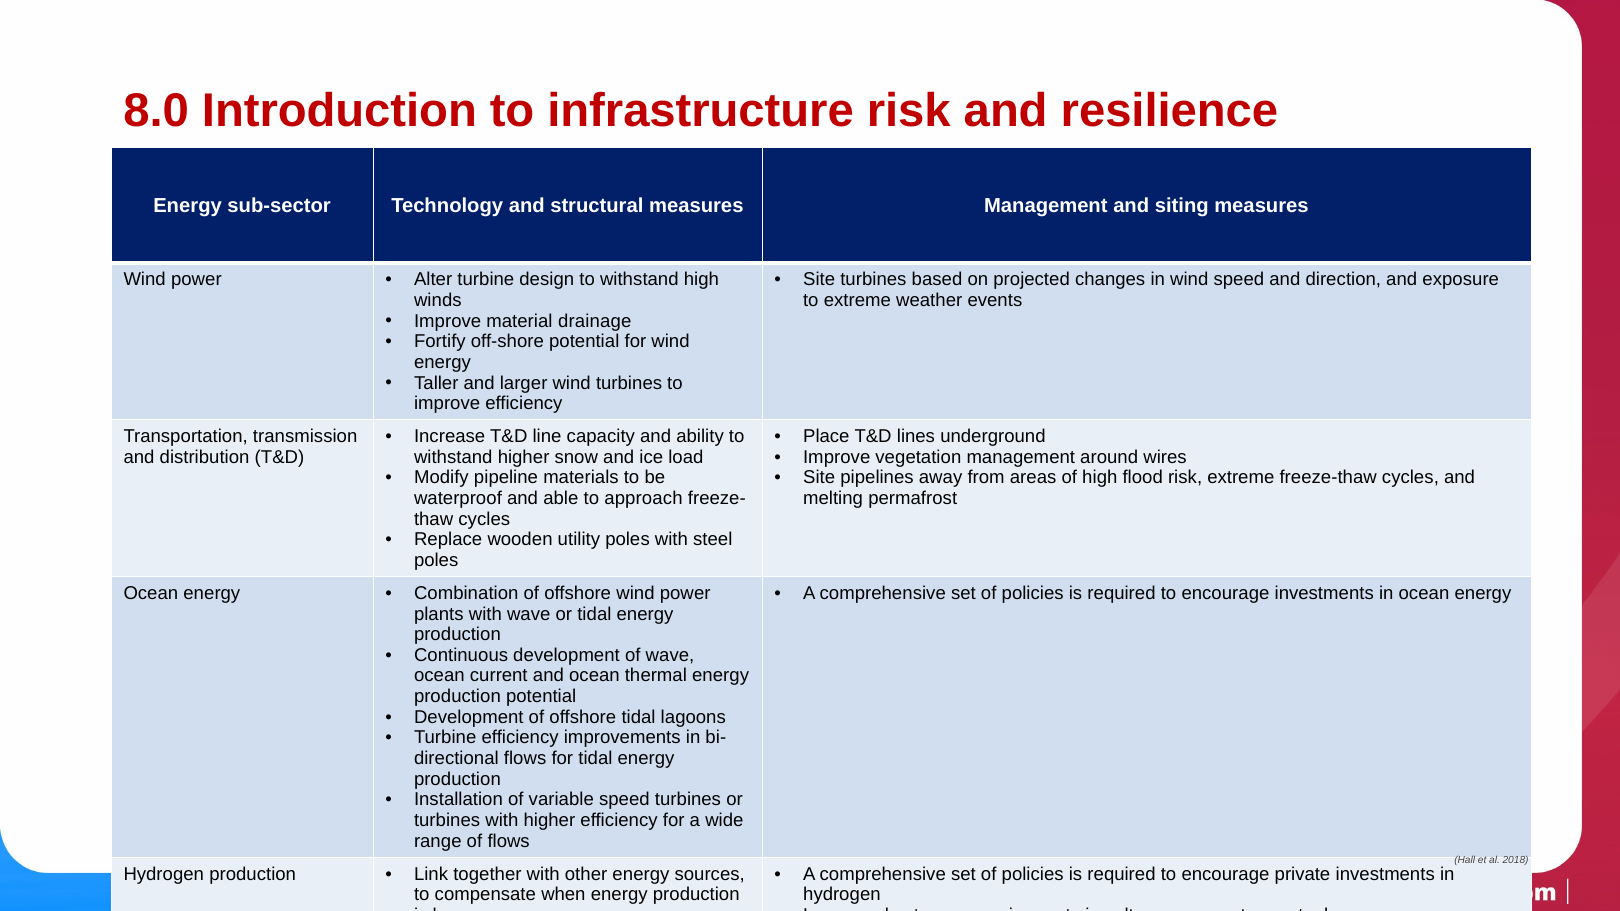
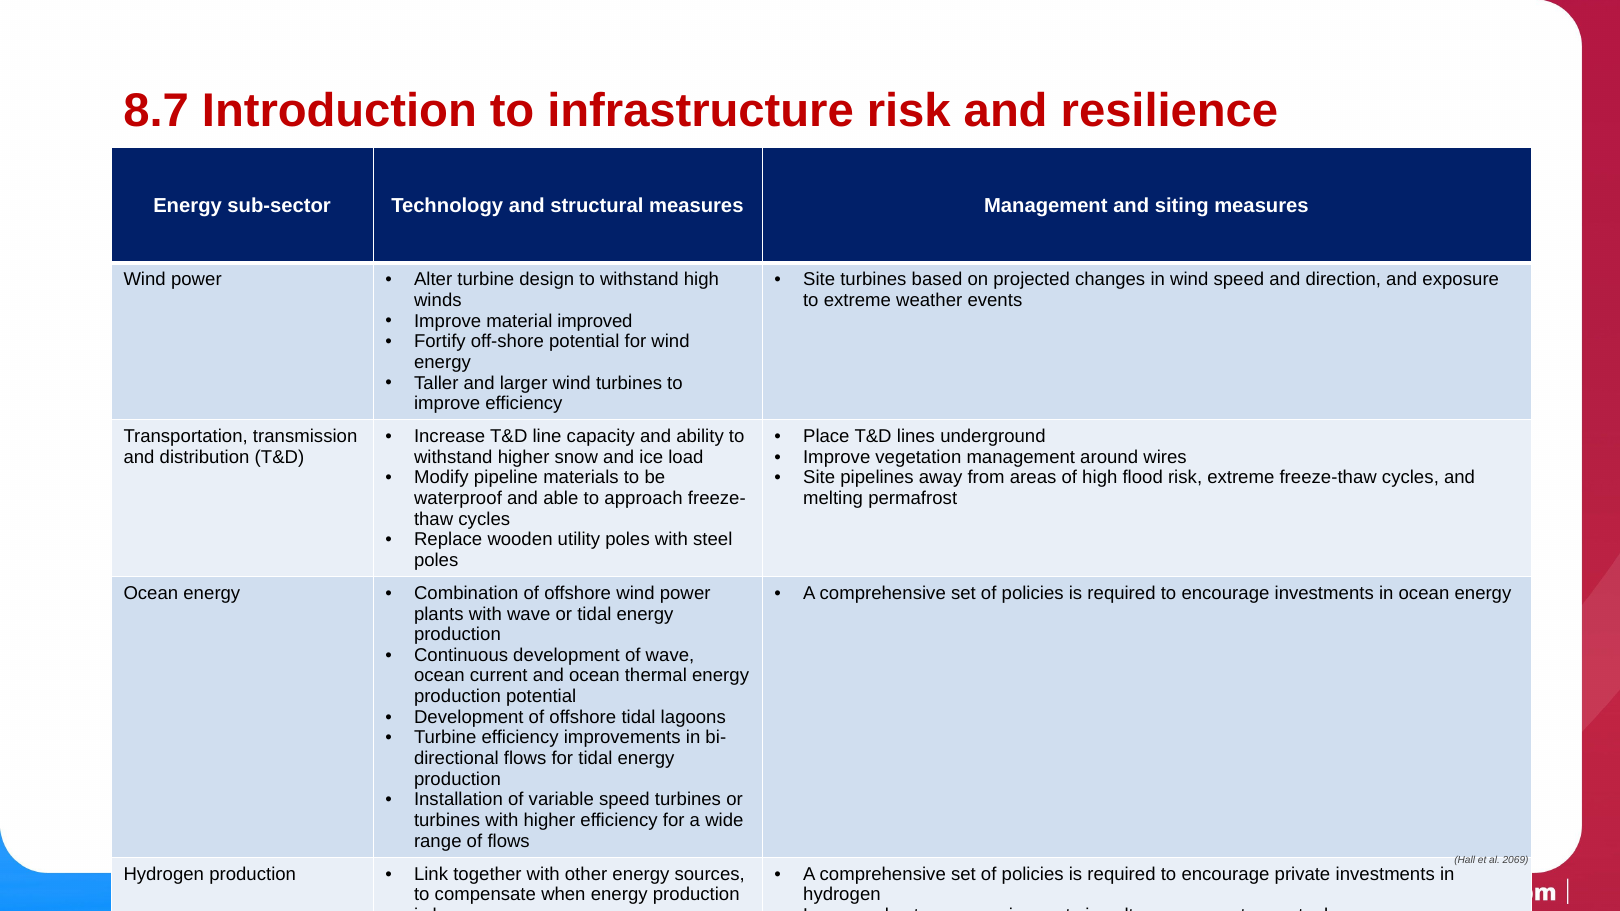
8.0: 8.0 -> 8.7 (156, 111)
drainage: drainage -> improved (595, 321)
2018: 2018 -> 2069 (1516, 860)
